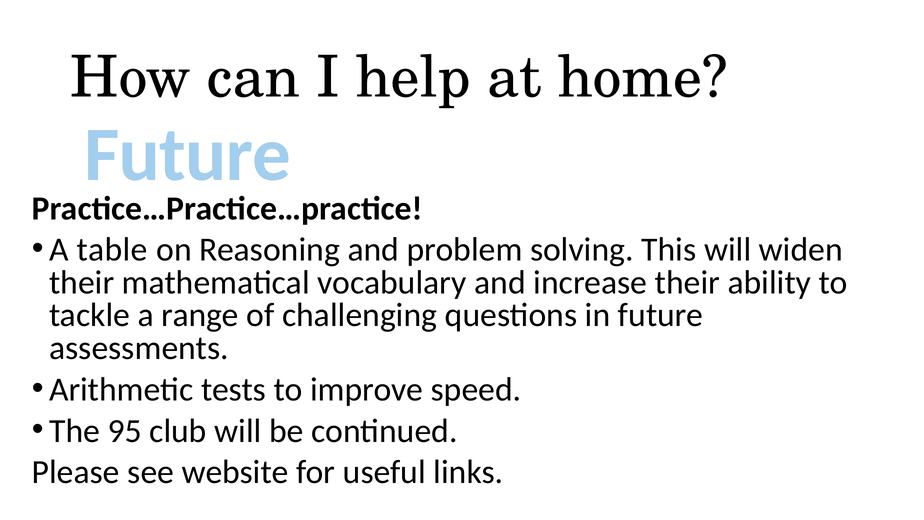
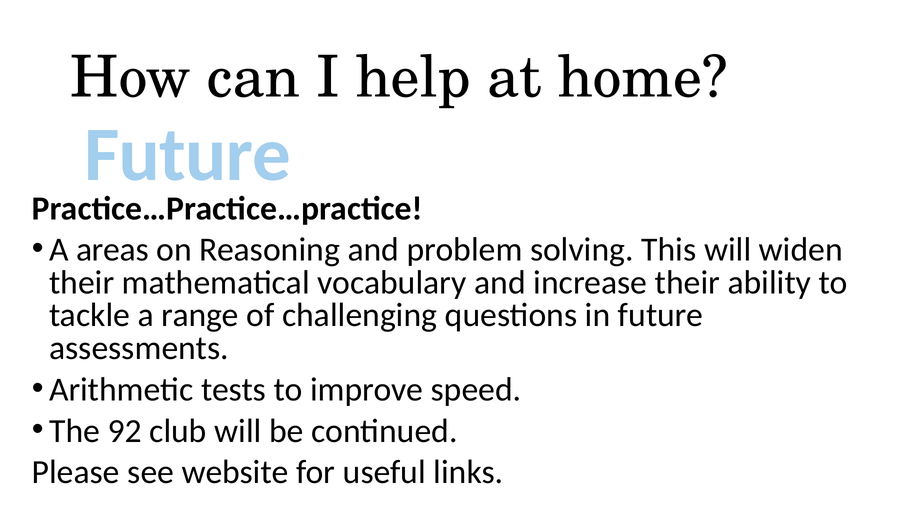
table: table -> areas (113, 250)
95: 95 -> 92 (125, 431)
